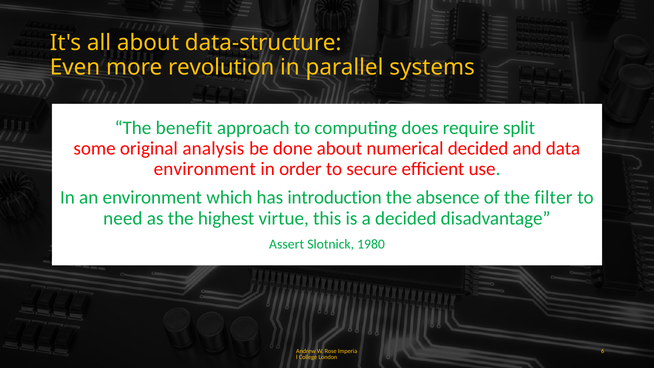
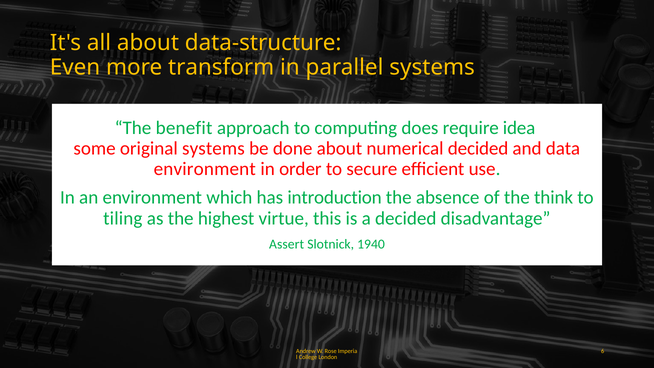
revolution: revolution -> transform (221, 67)
split: split -> idea (519, 128)
original analysis: analysis -> systems (213, 148)
filter: filter -> think (554, 198)
need: need -> tiling (123, 218)
1980: 1980 -> 1940 (371, 244)
